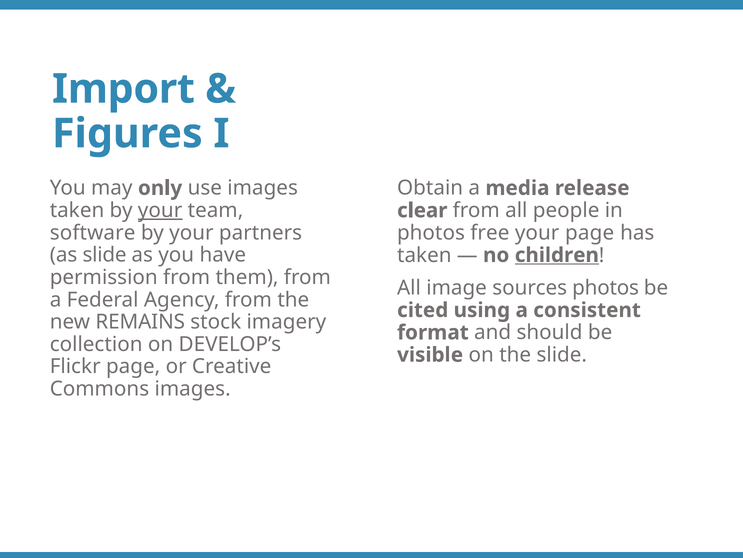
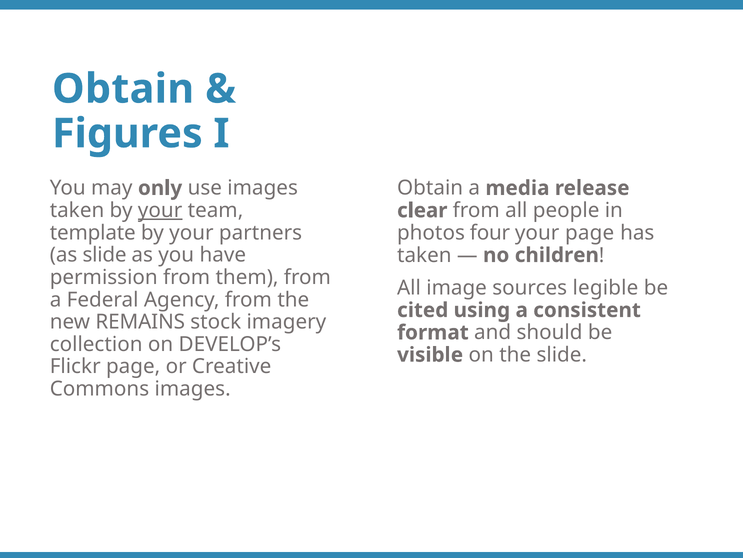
Import: Import -> Obtain (123, 89)
software: software -> template (93, 232)
free: free -> four (490, 233)
children underline: present -> none (557, 255)
sources photos: photos -> legible (605, 287)
